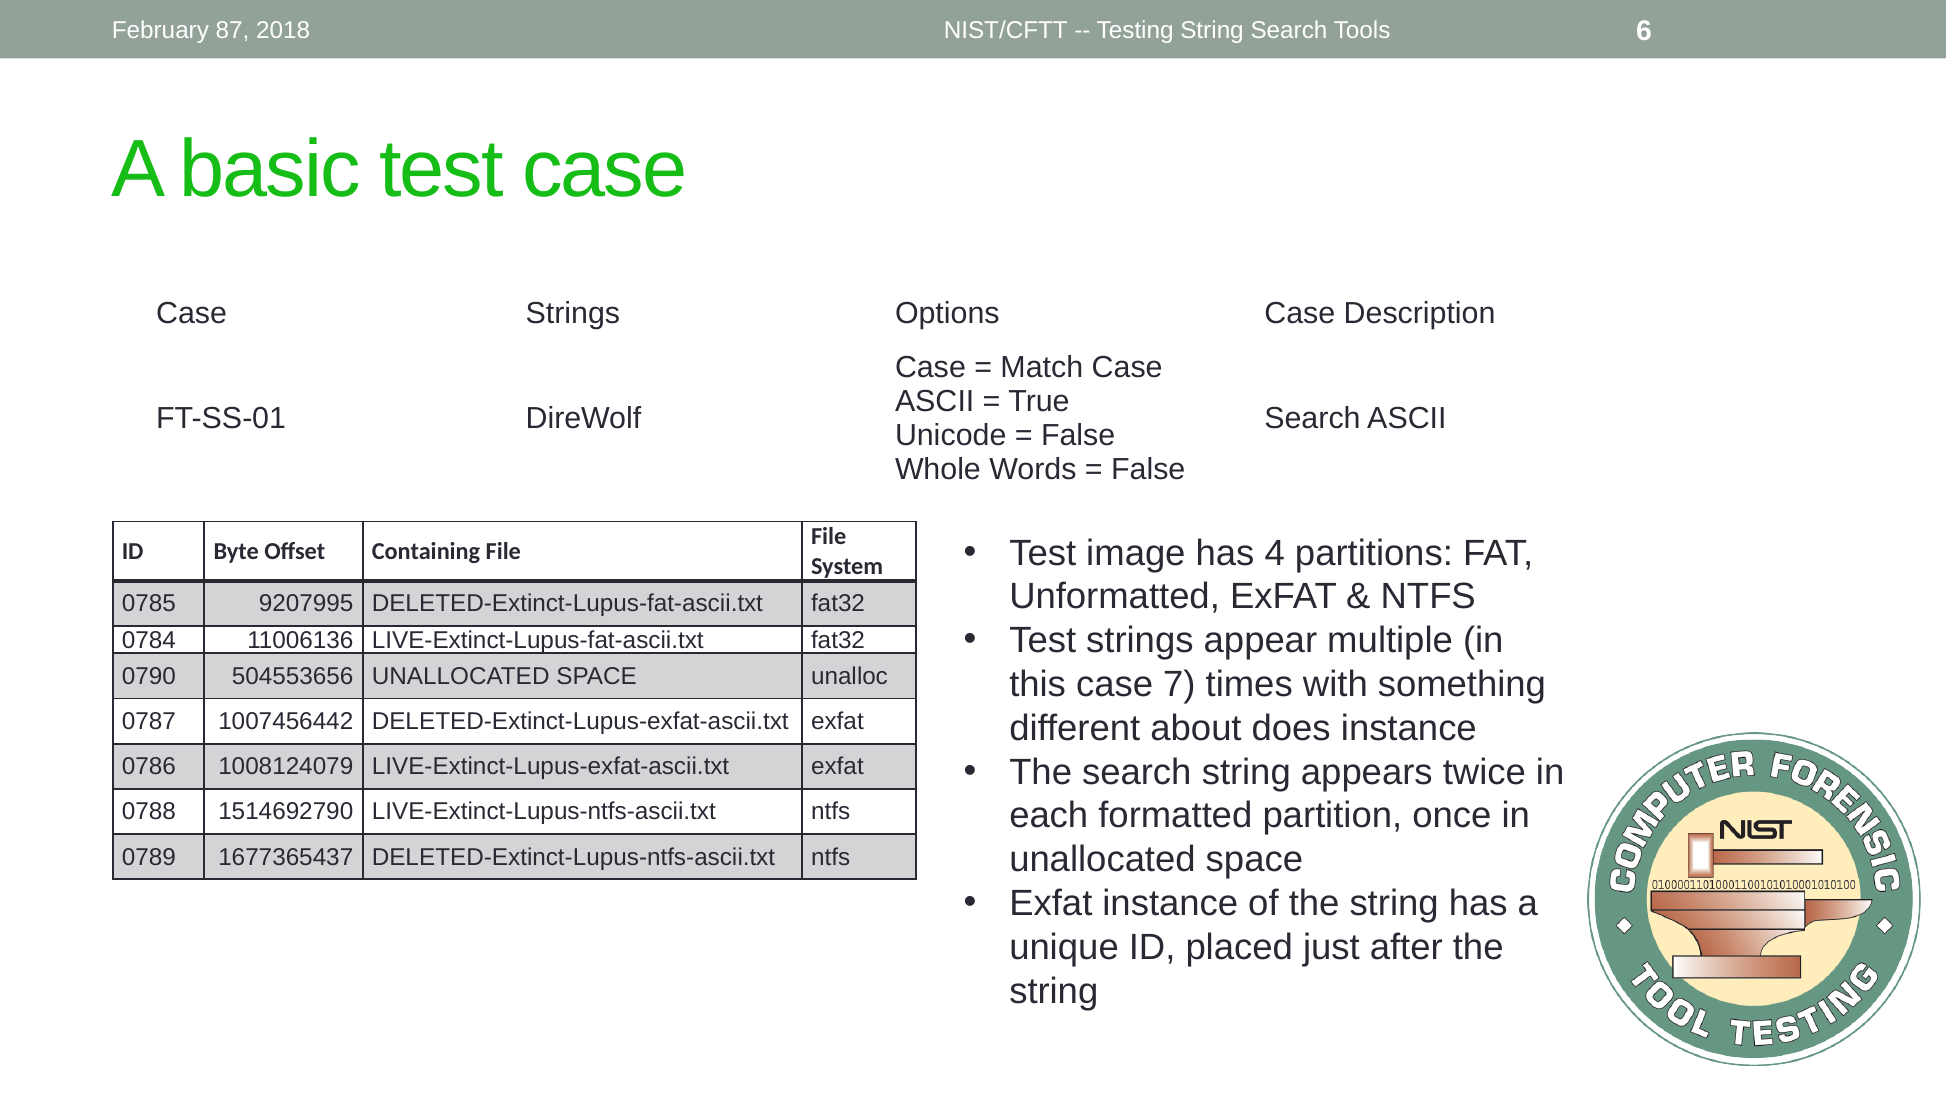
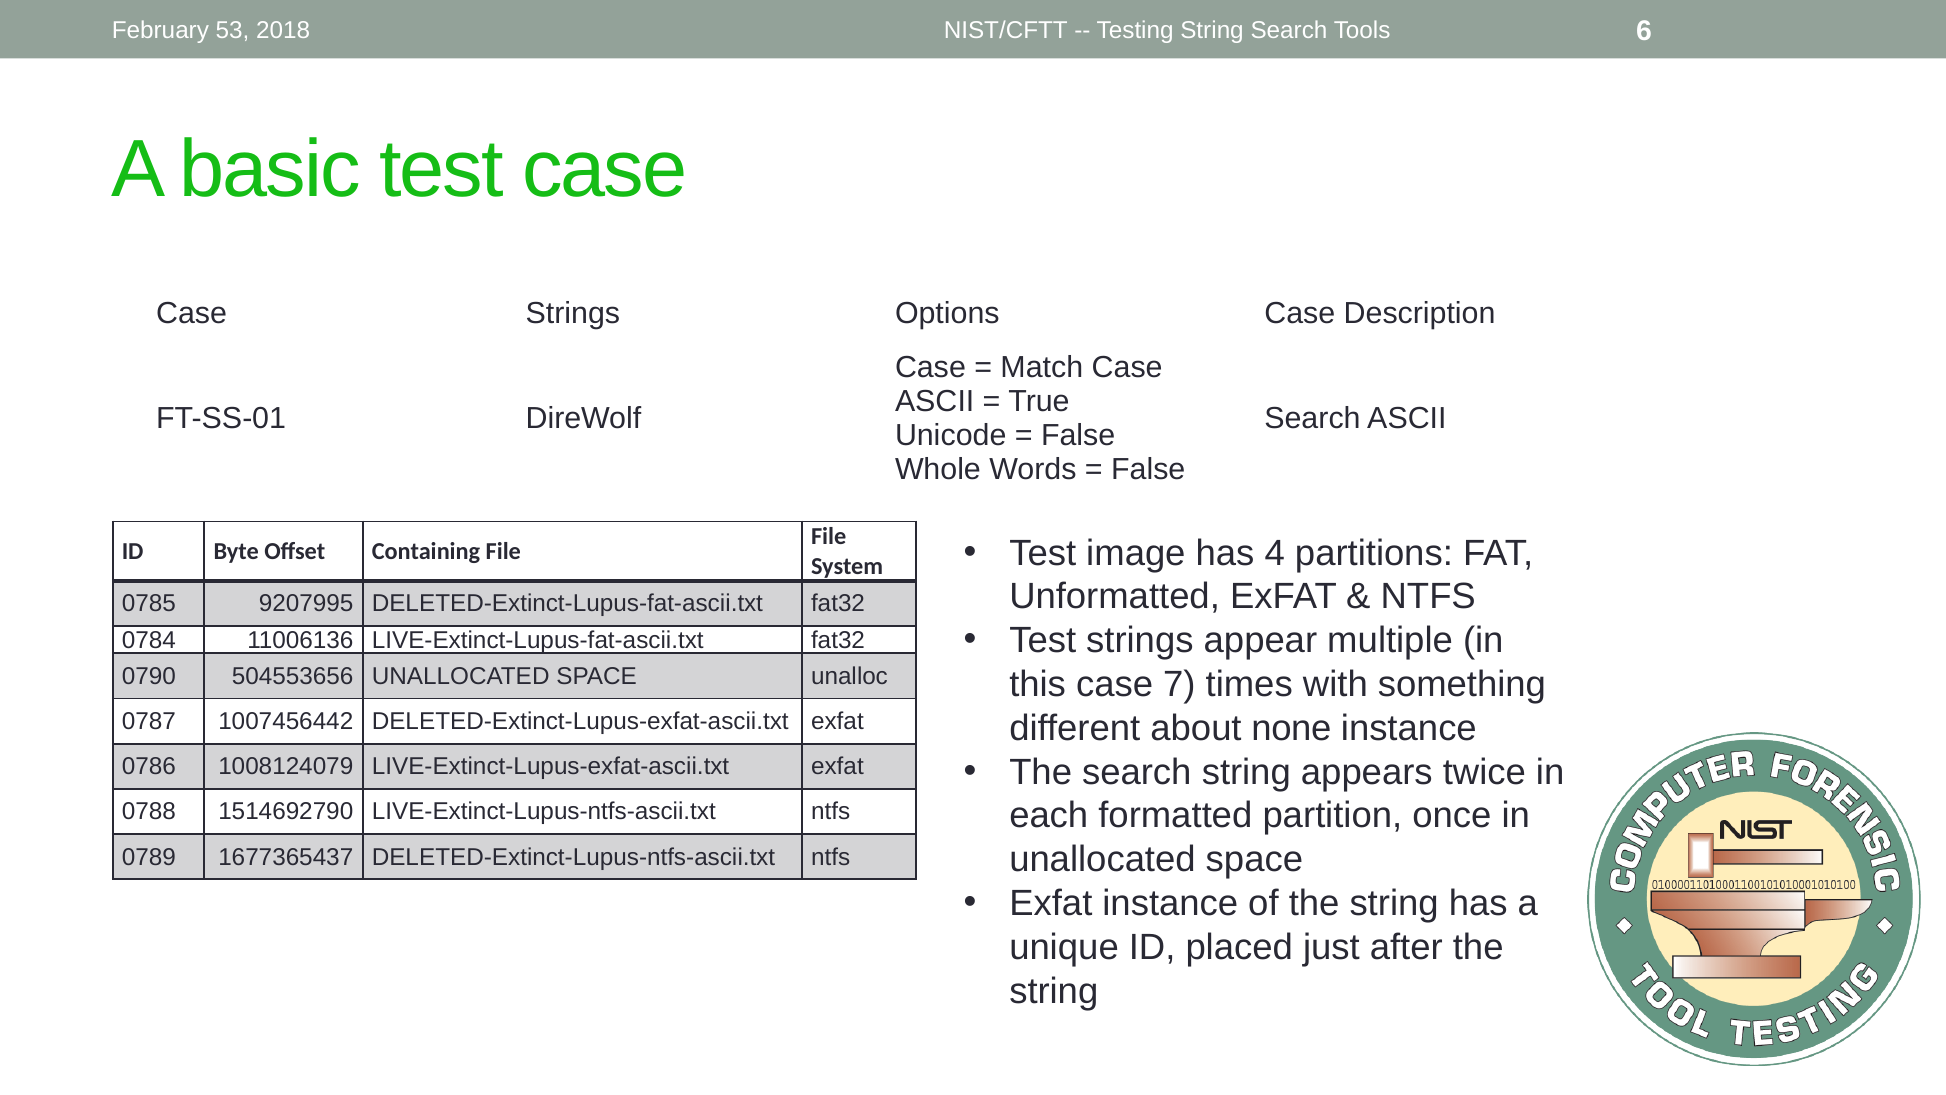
87: 87 -> 53 (233, 31)
does: does -> none (1291, 728)
